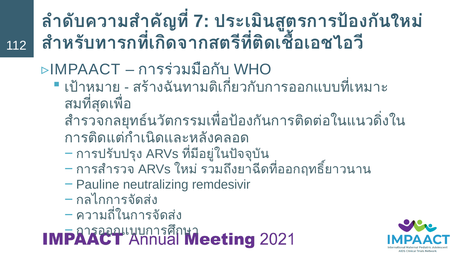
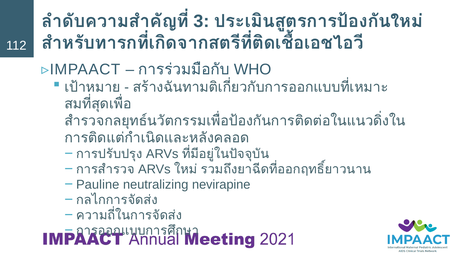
7: 7 -> 3 (201, 21)
remdesivir: remdesivir -> nevirapine (221, 184)
